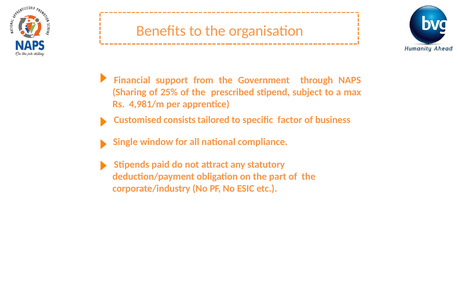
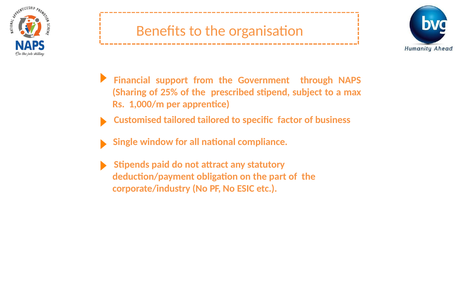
4,981/m: 4,981/m -> 1,000/m (147, 104)
Customised consists: consists -> tailored (180, 120)
